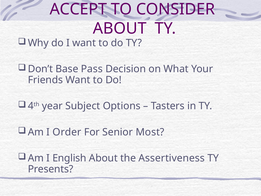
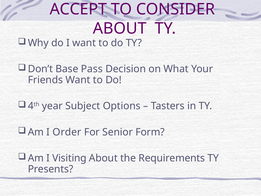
Most: Most -> Form (150, 132)
English: English -> Visiting (69, 158)
Assertiveness: Assertiveness -> Requirements (172, 158)
